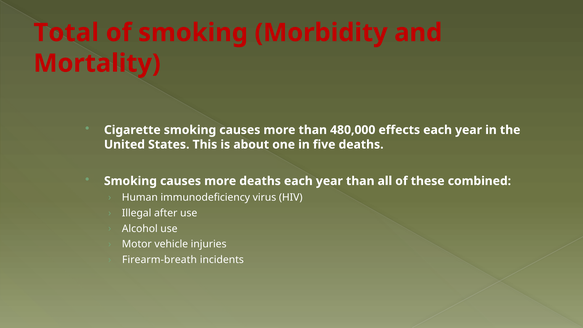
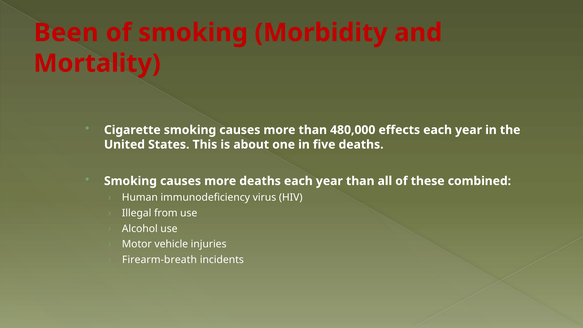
Total: Total -> Been (66, 33)
after: after -> from (166, 213)
